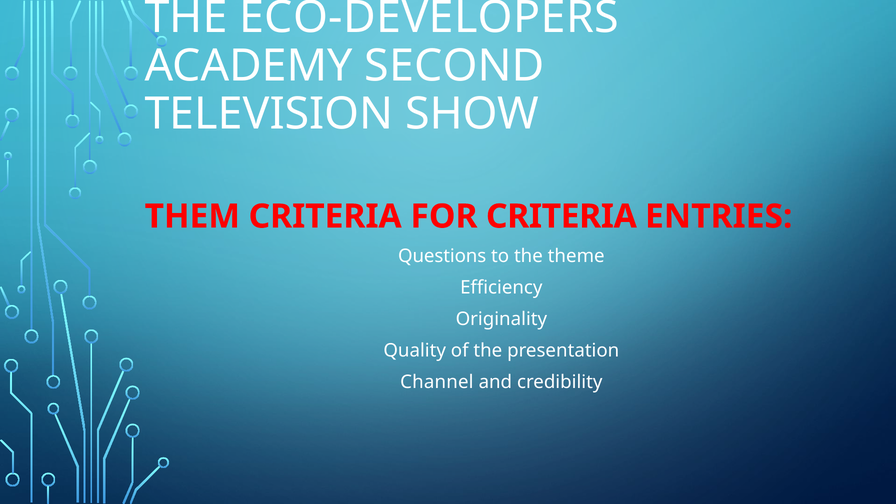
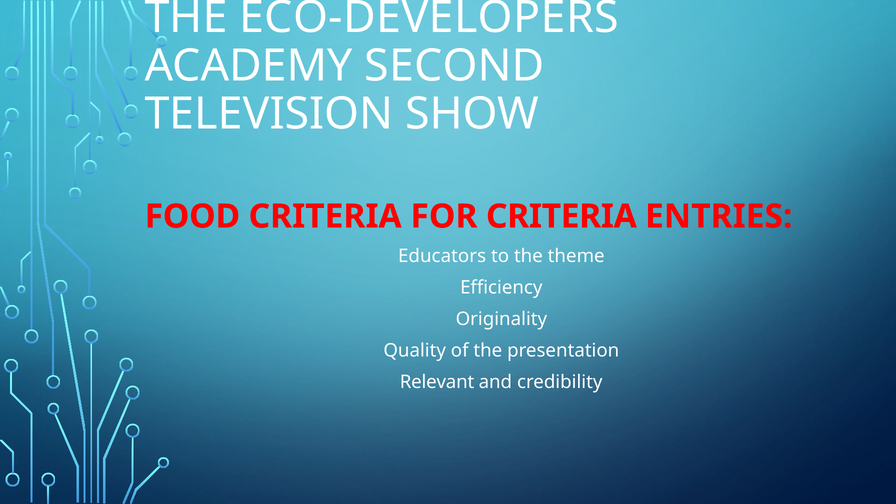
THEM: THEM -> FOOD (192, 217)
Questions: Questions -> Educators (442, 256)
Channel: Channel -> Relevant (437, 382)
